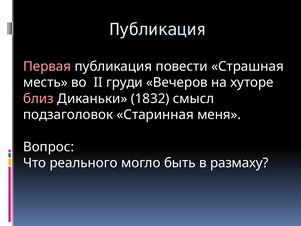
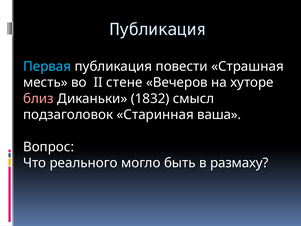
Первая colour: pink -> light blue (47, 66)
груди: груди -> стене (124, 82)
меня: меня -> ваша (219, 115)
